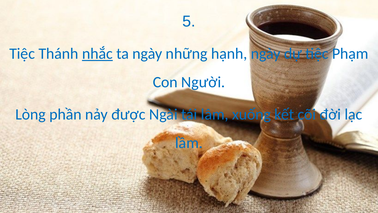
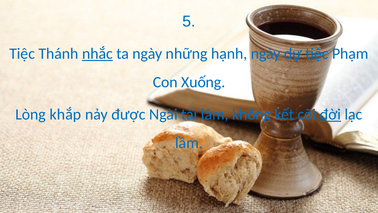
Người: Người -> Xuống (203, 82)
phần: phần -> khắp (65, 114)
xuống: xuống -> không (252, 114)
đời underline: none -> present (330, 114)
